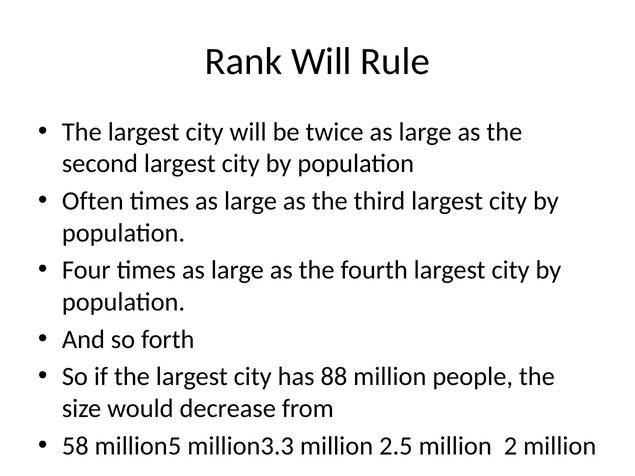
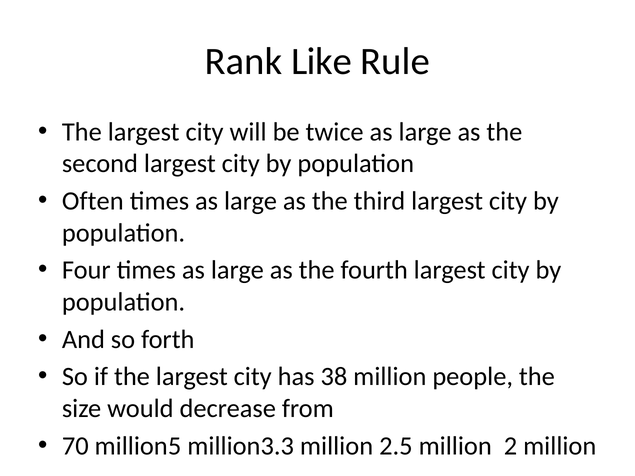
Rank Will: Will -> Like (322, 61)
88: 88 -> 38 (334, 377)
58: 58 -> 70 (75, 446)
